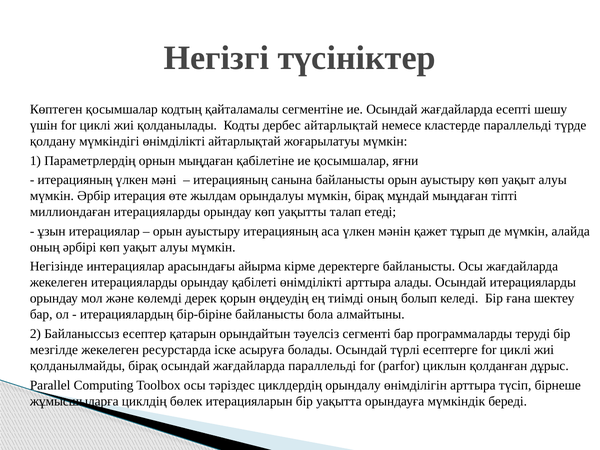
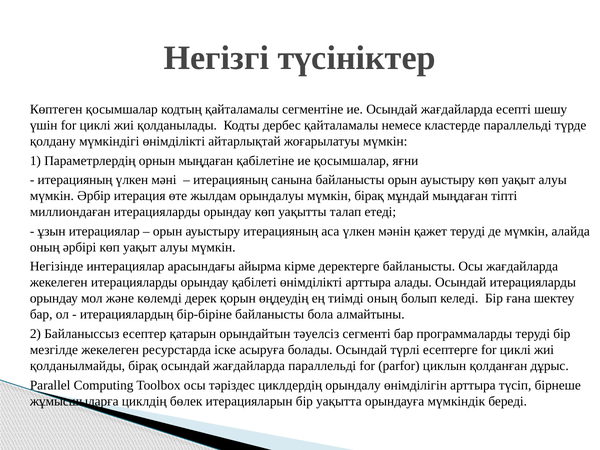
дербес айтарлықтай: айтарлықтай -> қайталамалы (341, 125)
қажет тұрып: тұрып -> теруді (468, 231)
